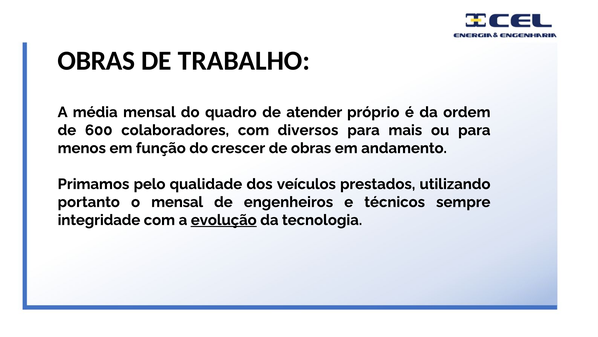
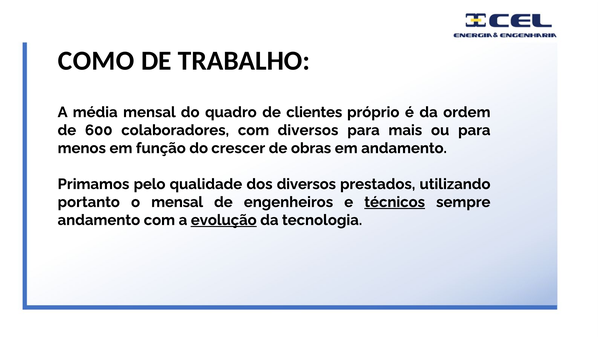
OBRAS: OBRAS -> COMO (96, 61)
atender: atender -> clientes (314, 112)
dos veículos: veículos -> diversos (306, 184)
técnicos underline: none -> present (395, 202)
integridade: integridade -> andamento (99, 220)
